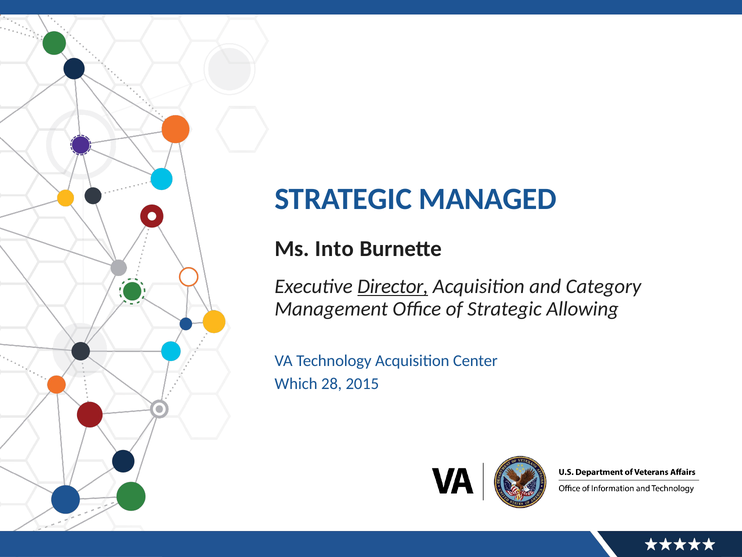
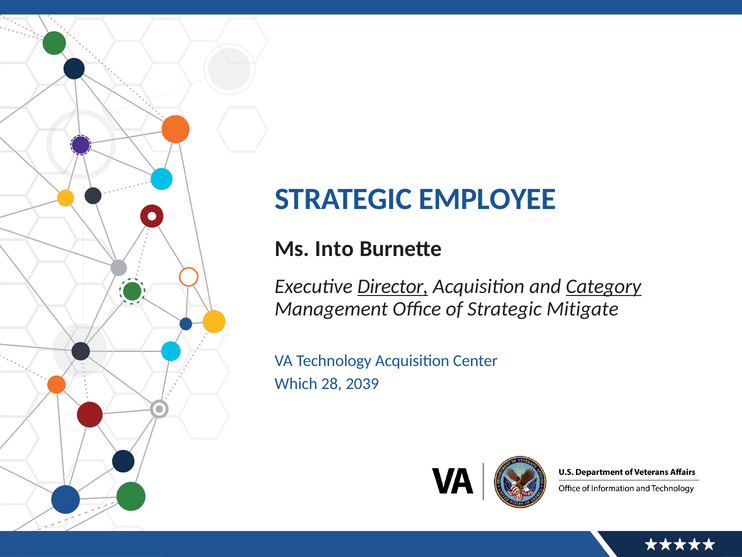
MANAGED: MANAGED -> EMPLOYEE (488, 199)
Category underline: none -> present (604, 286)
Allowing: Allowing -> Mitigate (583, 309)
2015: 2015 -> 2039 (362, 384)
